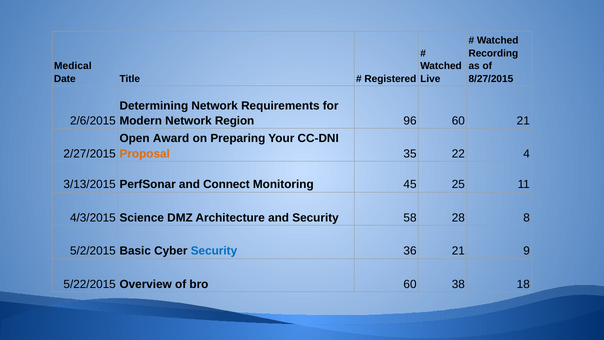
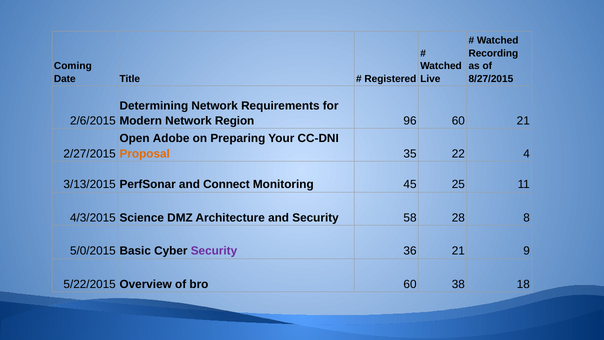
Medical: Medical -> Coming (73, 66)
Award: Award -> Adobe (171, 138)
5/2/2015: 5/2/2015 -> 5/0/2015 (93, 251)
Security colour: blue -> purple (214, 251)
